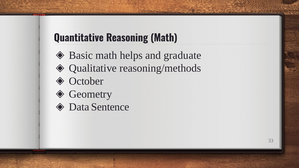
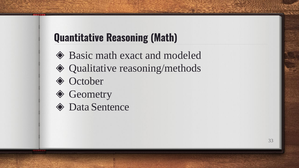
helps: helps -> exact (131, 55)
graduate: graduate -> modeled (182, 55)
